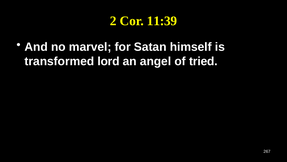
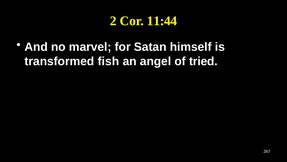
11:39: 11:39 -> 11:44 (162, 21)
lord: lord -> fish (108, 61)
